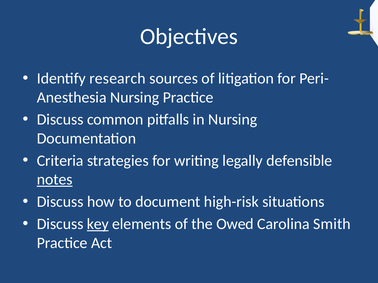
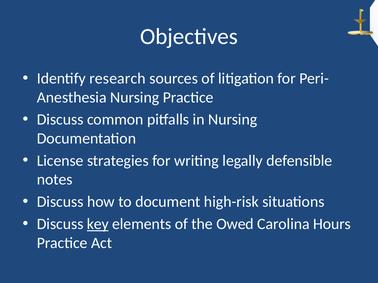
Criteria: Criteria -> License (60, 161)
notes underline: present -> none (55, 180)
Smith: Smith -> Hours (332, 224)
